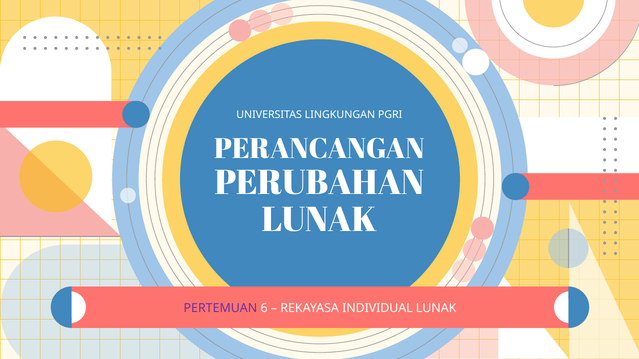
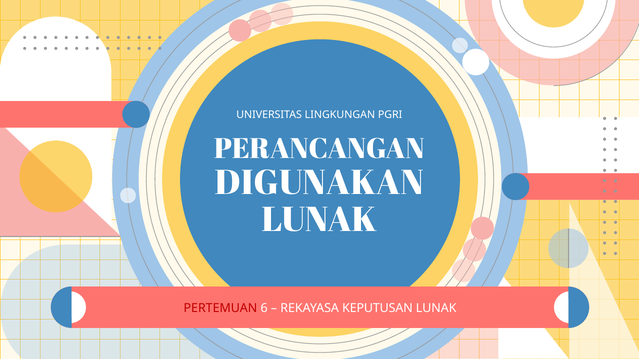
PERUBAHAN: PERUBAHAN -> DIGUNAKAN (319, 183)
PERTEMUAN colour: purple -> red (220, 309)
INDIVIDUAL: INDIVIDUAL -> KEPUTUSAN (377, 309)
